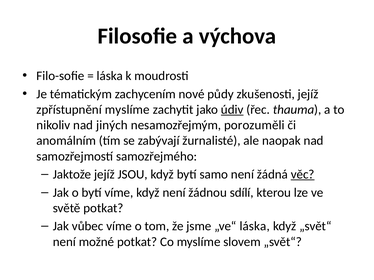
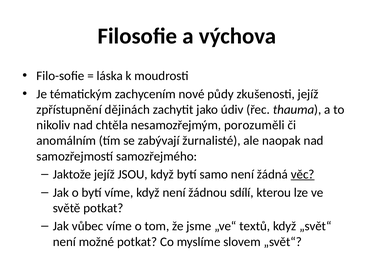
zpřístupnění myslíme: myslíme -> dějinách (127, 110)
údiv underline: present -> none (232, 110)
jiných: jiných -> chtěla (112, 125)
„ve“ láska: láska -> textů (255, 227)
